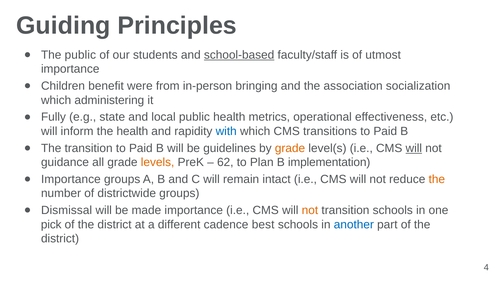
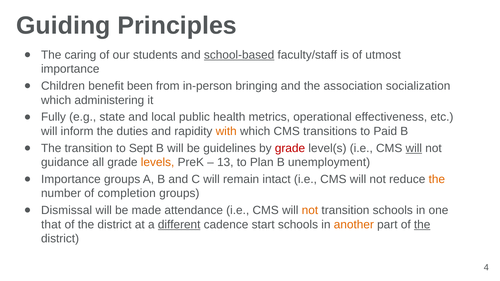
The public: public -> caring (80, 55)
were: were -> been (140, 86)
the health: health -> duties (132, 131)
with colour: blue -> orange (226, 131)
transition to Paid: Paid -> Sept (141, 148)
grade colour: orange -> red (290, 148)
62: 62 -> 13 (225, 162)
implementation: implementation -> unemployment (329, 162)
districtwide: districtwide -> completion (127, 194)
made importance: importance -> attendance (194, 211)
pick: pick -> that (51, 225)
different underline: none -> present (179, 225)
best: best -> start (263, 225)
another colour: blue -> orange (354, 225)
the underline: none -> present (422, 225)
